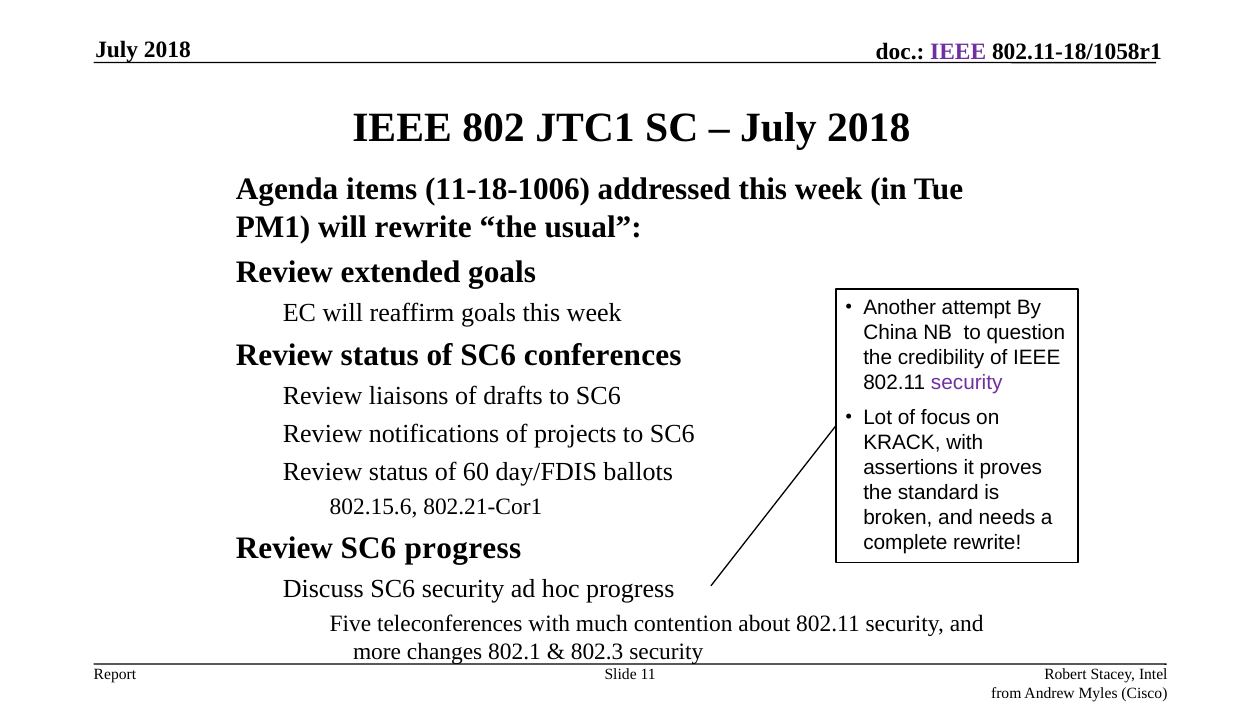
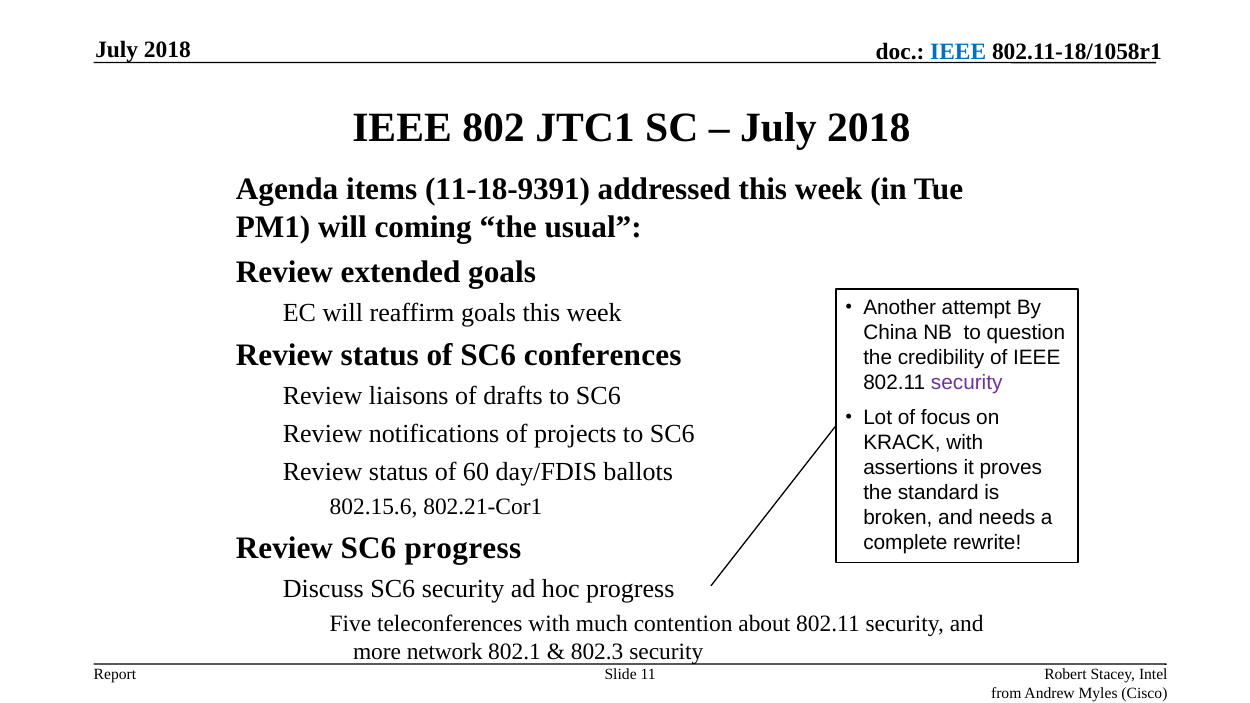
IEEE colour: purple -> blue (958, 52)
11-18-1006: 11-18-1006 -> 11-18-9391 (508, 190)
will rewrite: rewrite -> coming (423, 227)
changes: changes -> network (445, 652)
